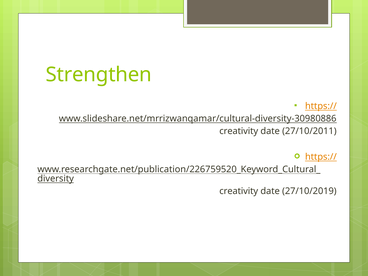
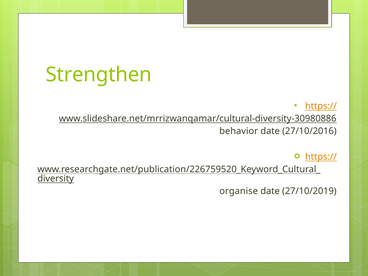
creativity: creativity -> behavior (239, 131)
27/10/2011: 27/10/2011 -> 27/10/2016 (309, 131)
creativity: creativity -> organise (239, 191)
